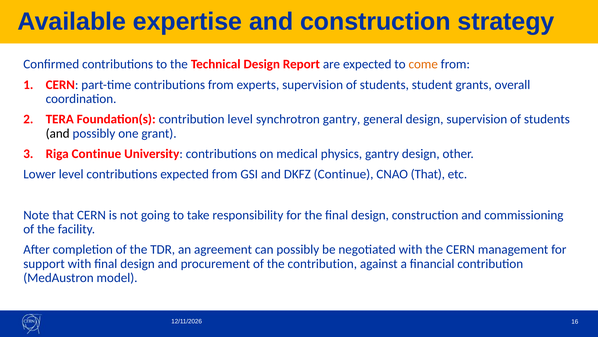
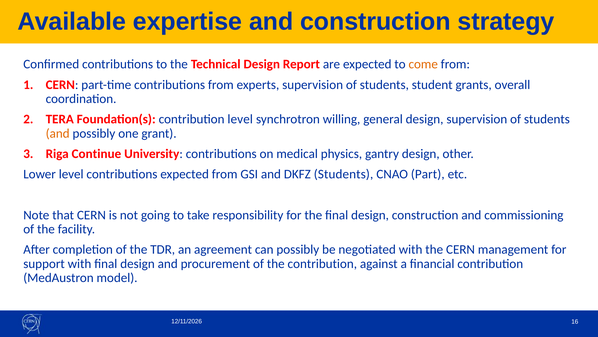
synchrotron gantry: gantry -> willing (342, 119)
and colour: black -> orange (58, 133)
DKFZ Continue: Continue -> Students (344, 174)
CNAO That: That -> Part (428, 174)
